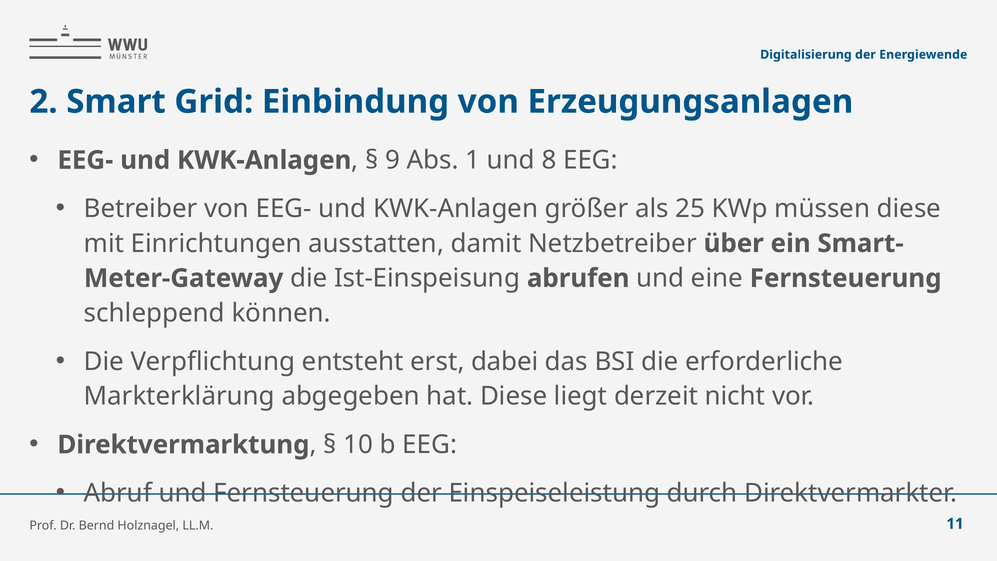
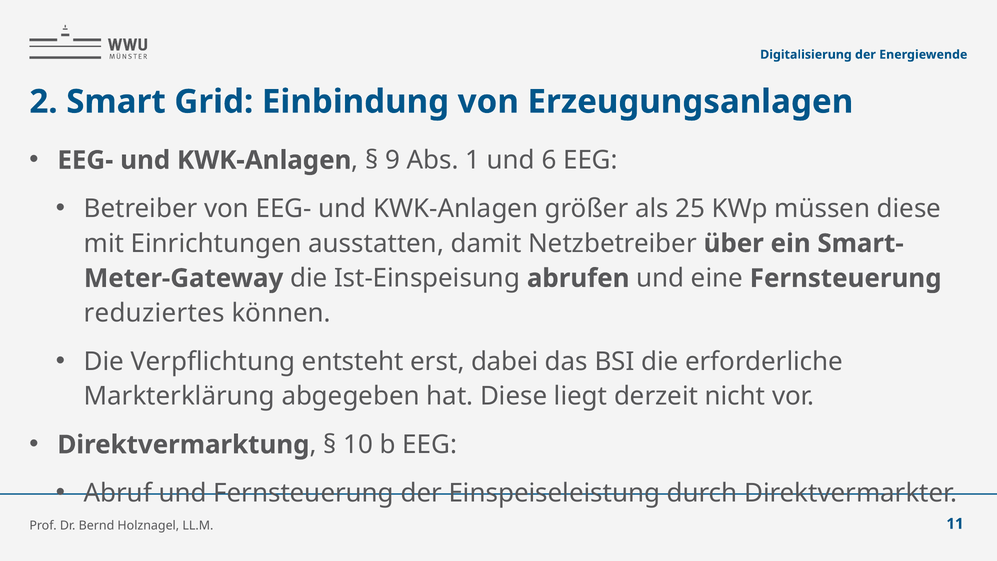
8: 8 -> 6 (549, 160)
schleppend: schleppend -> reduziertes (154, 313)
